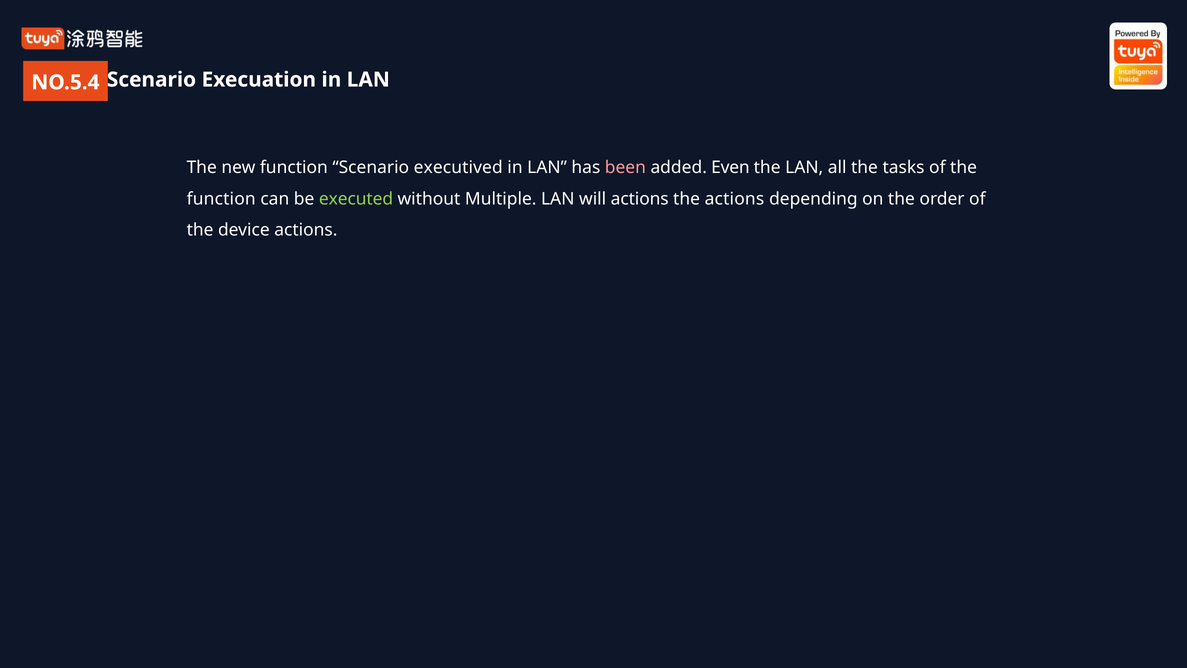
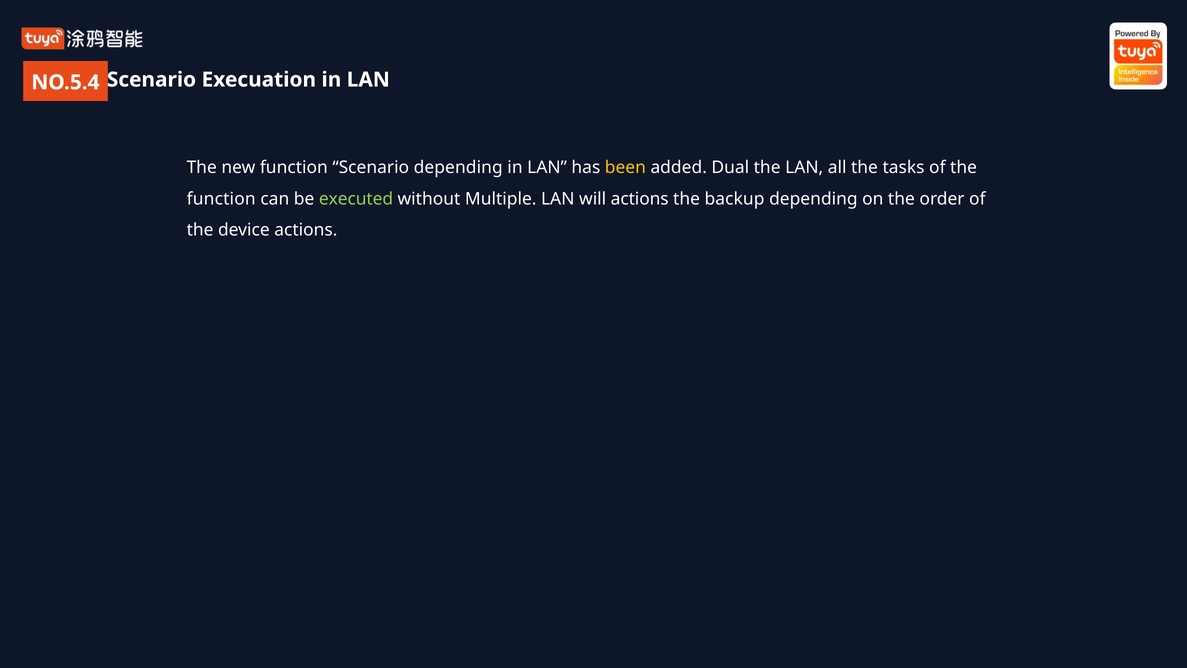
Scenario executived: executived -> depending (458, 168)
been colour: pink -> yellow (625, 168)
Even: Even -> Dual (730, 168)
the actions: actions -> backup (734, 199)
